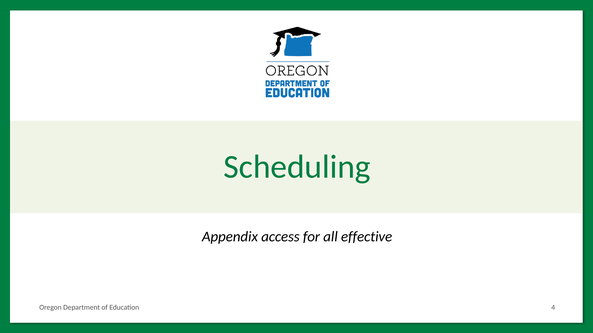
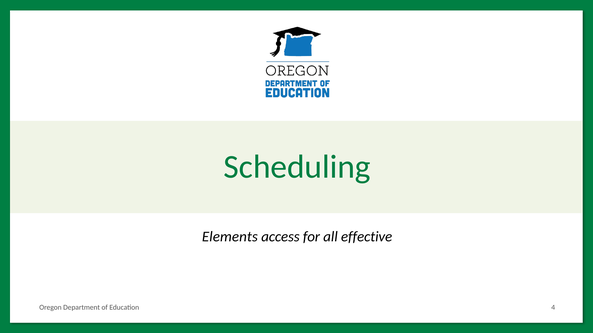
Appendix: Appendix -> Elements (230, 237)
